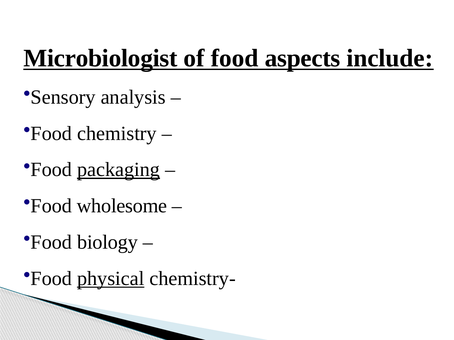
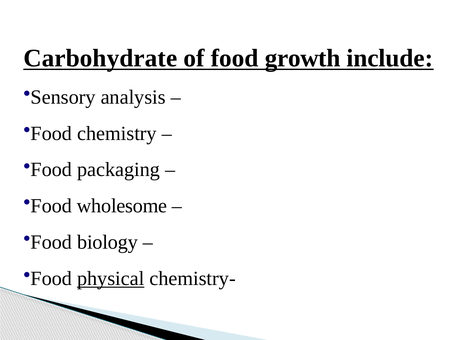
Microbiologist: Microbiologist -> Carbohydrate (100, 58)
aspects: aspects -> growth (303, 58)
packaging underline: present -> none (119, 170)
